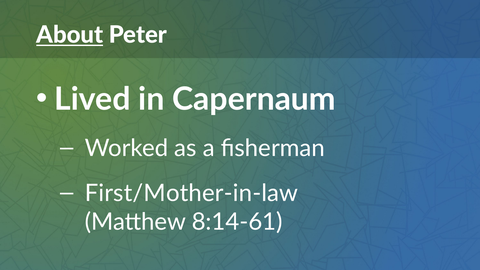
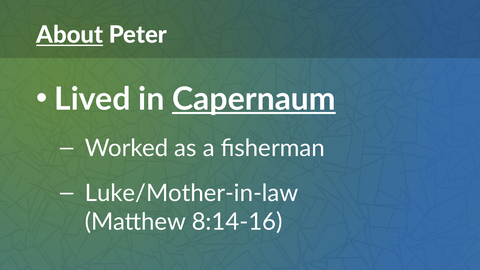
Capernaum underline: none -> present (254, 99)
First/Mother-in-law: First/Mother-in-law -> Luke/Mother-in-law (192, 193)
8:14-61: 8:14-61 -> 8:14-16 (237, 222)
